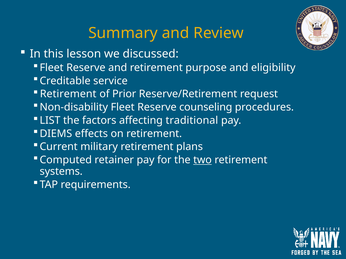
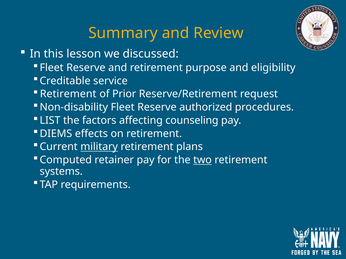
counseling: counseling -> authorized (206, 107)
traditional: traditional -> counseling (192, 121)
military underline: none -> present (99, 147)
